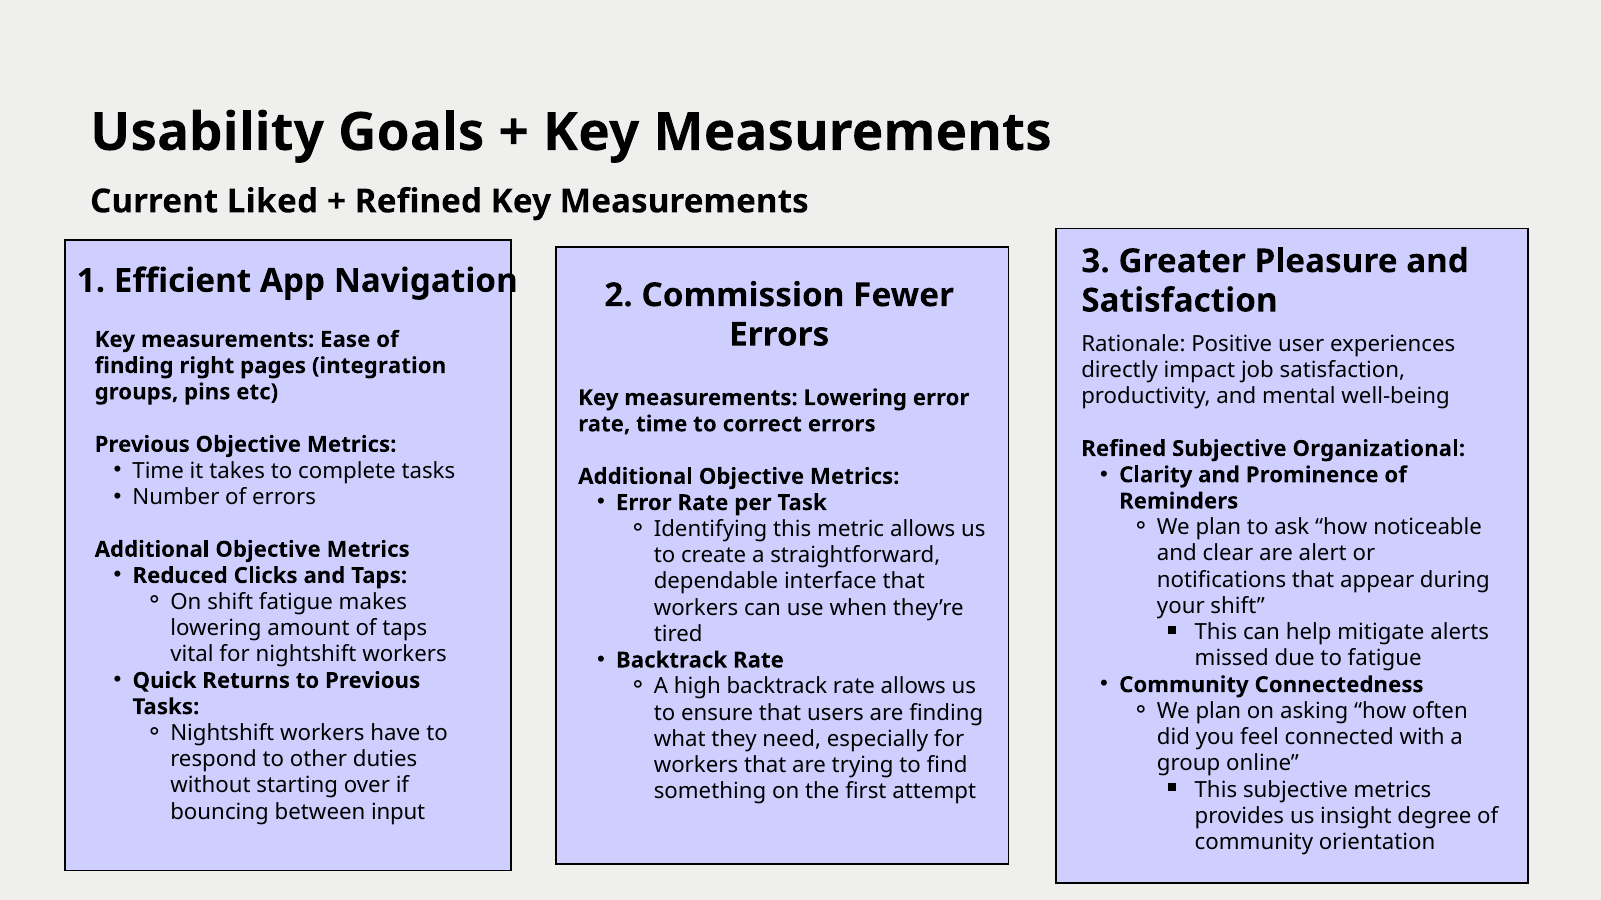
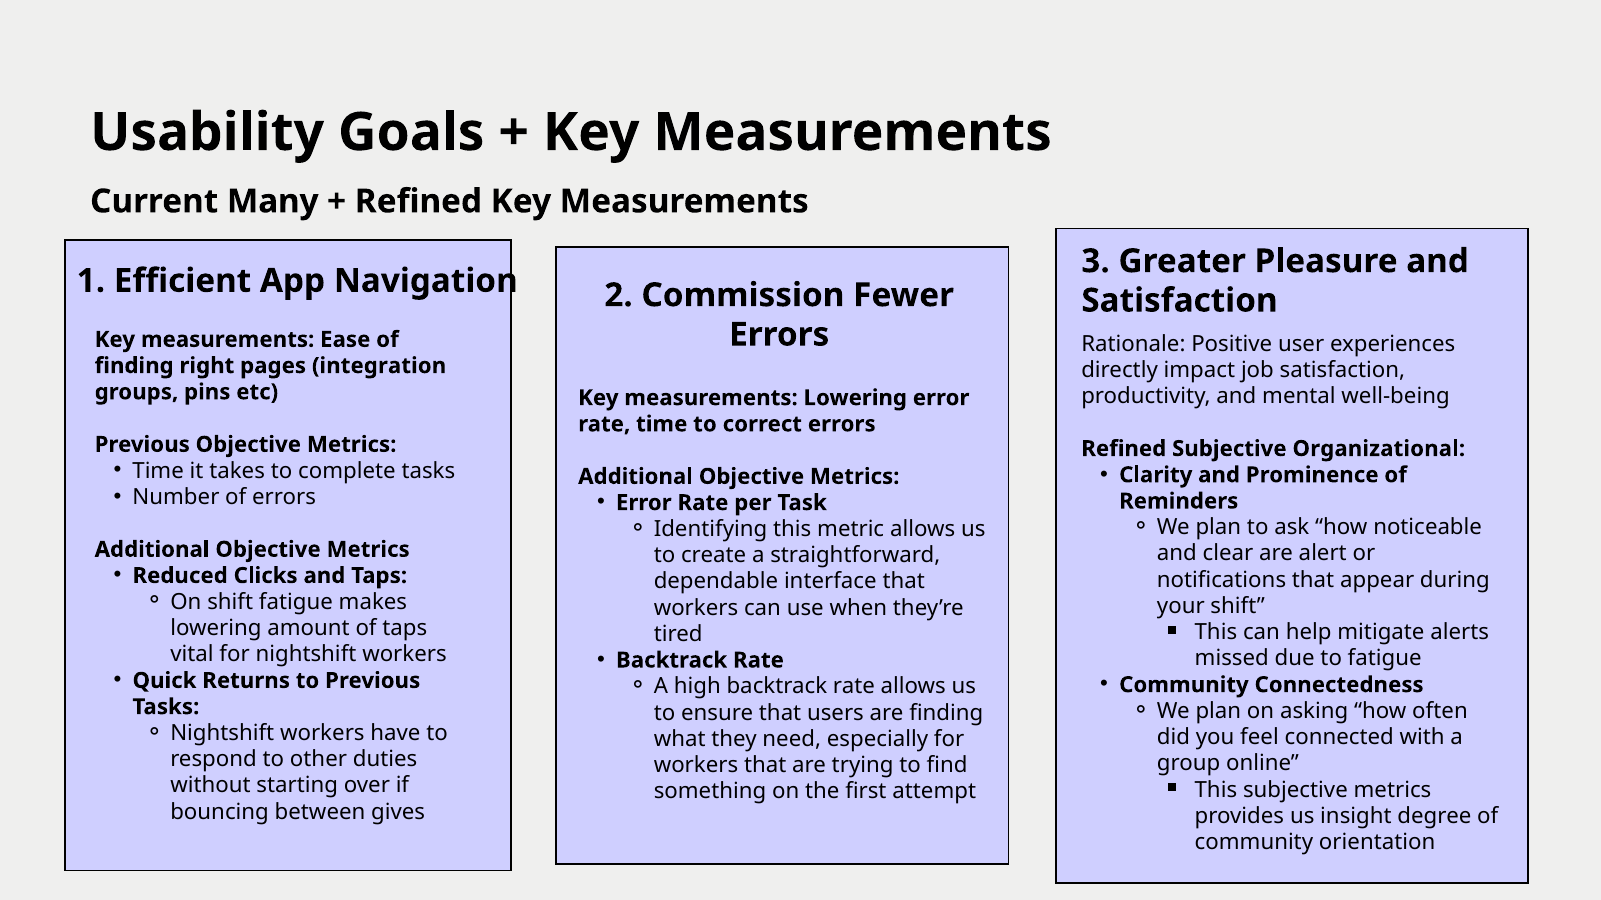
Liked: Liked -> Many (273, 202)
input: input -> gives (398, 812)
